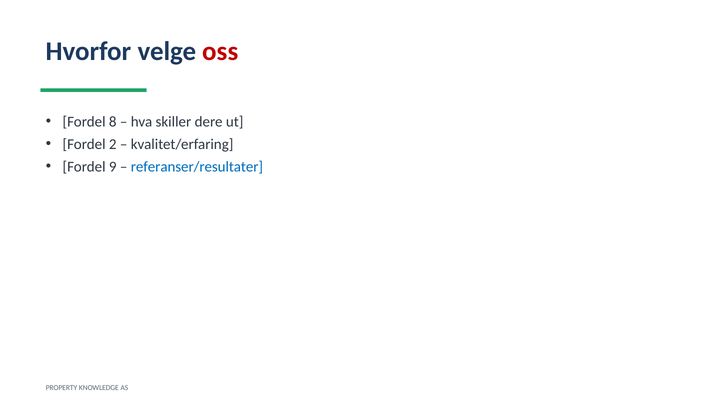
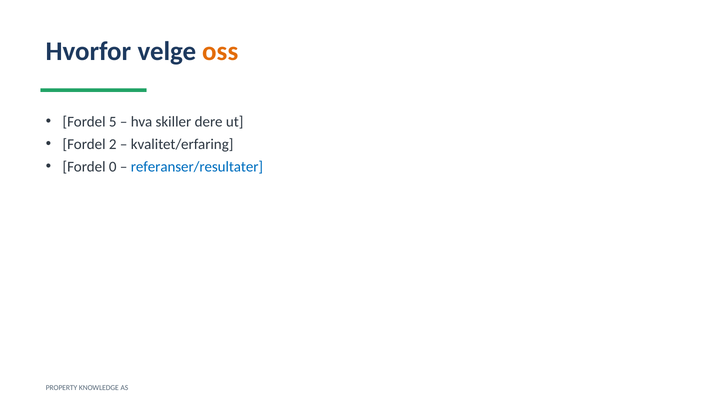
oss colour: red -> orange (220, 51)
8: 8 -> 5 (113, 122)
9: 9 -> 0 (113, 167)
